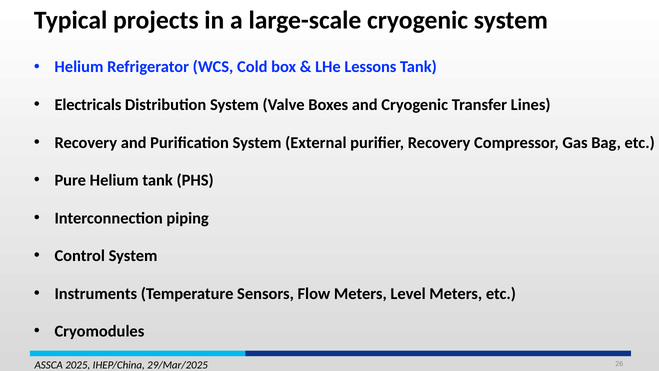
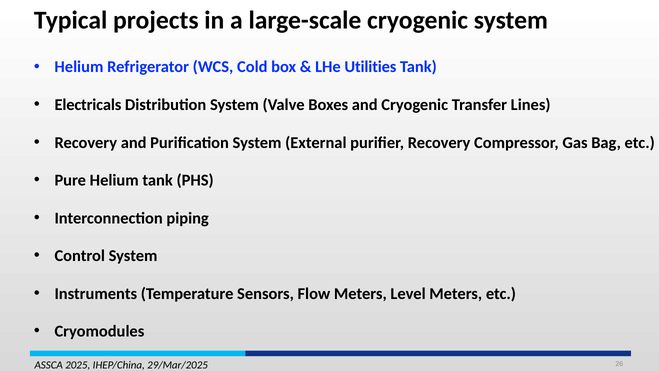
Lessons: Lessons -> Utilities (370, 67)
